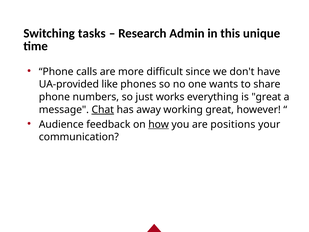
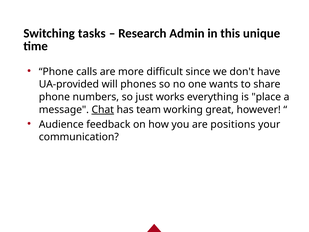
like: like -> will (110, 84)
is great: great -> place (266, 97)
away: away -> team (149, 110)
how underline: present -> none (159, 124)
